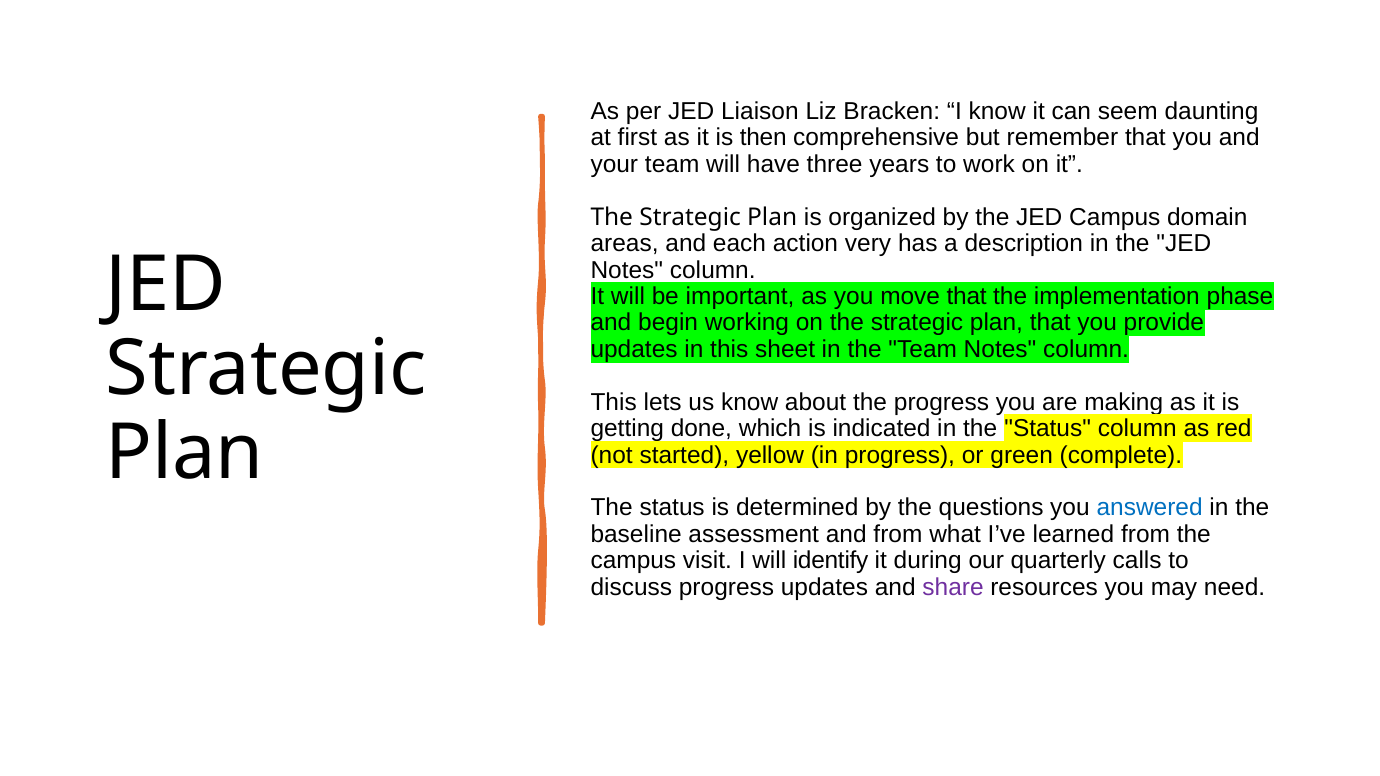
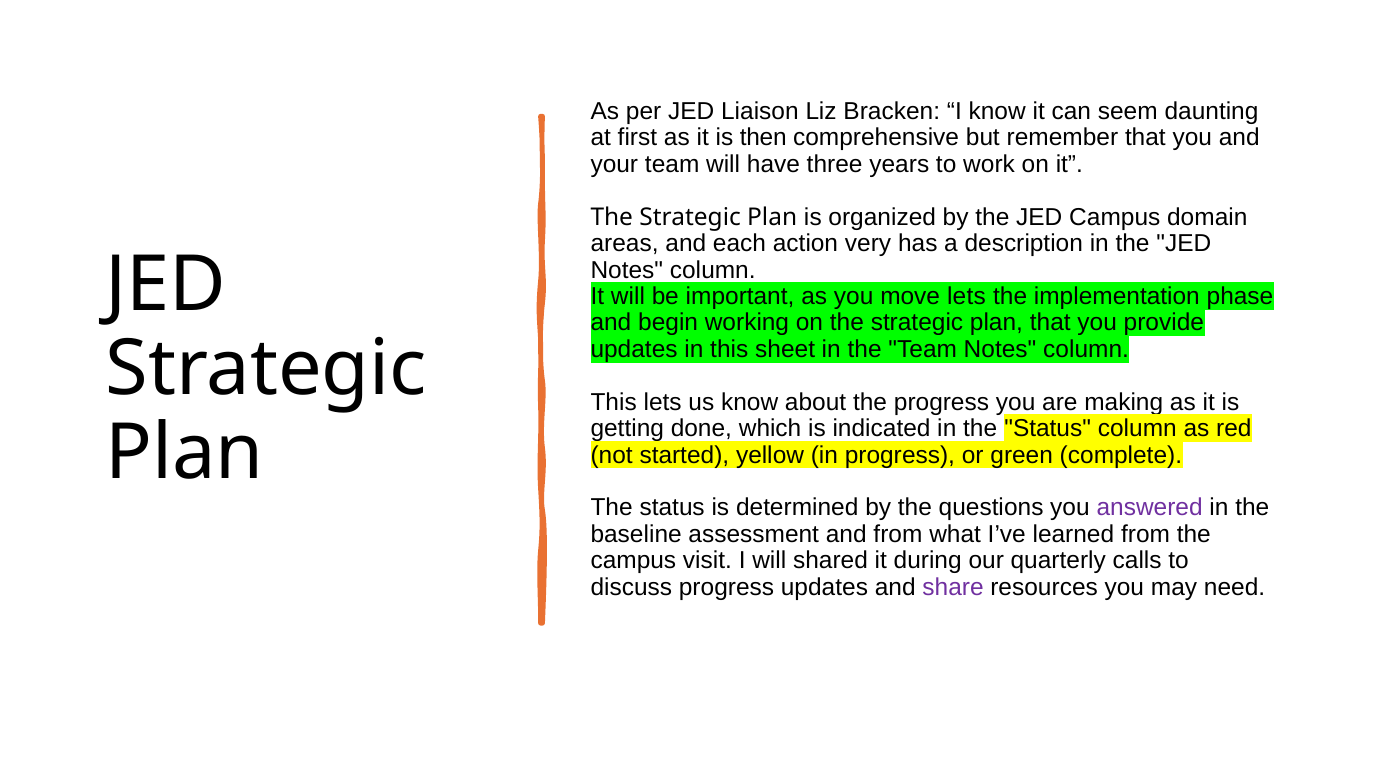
move that: that -> lets (966, 296)
answered colour: blue -> purple (1150, 508)
identify: identify -> shared (830, 561)
